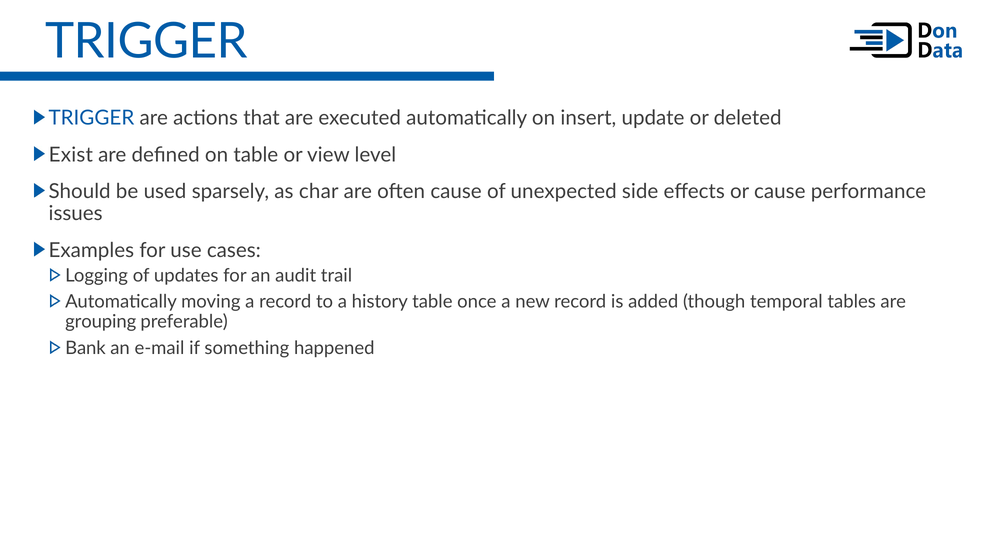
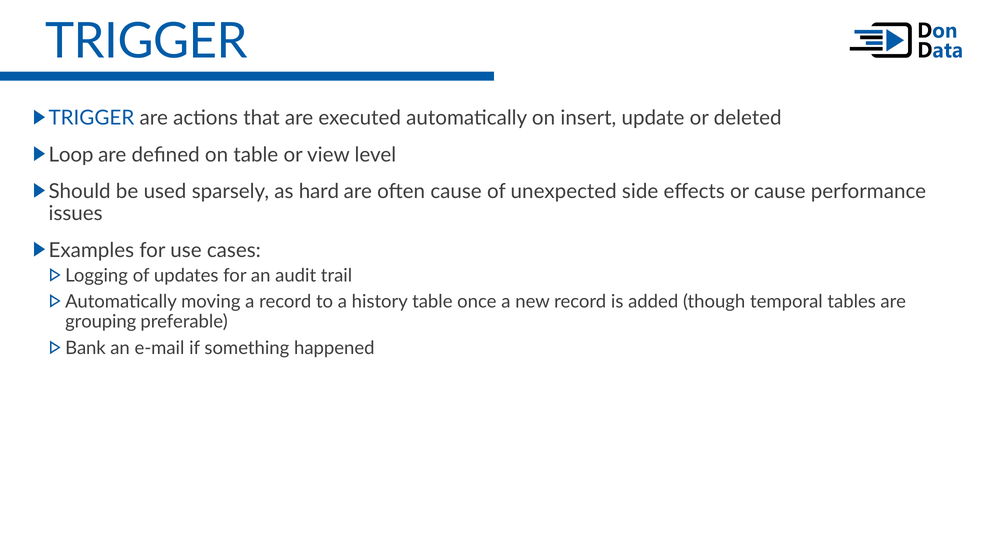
Exist: Exist -> Loop (71, 155)
char: char -> hard (319, 191)
